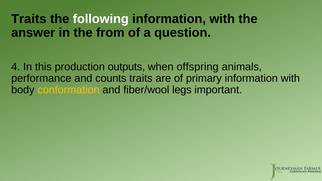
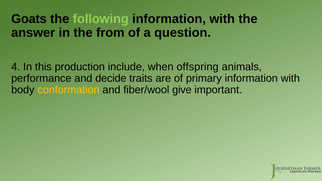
Traits: Traits -> Goats (29, 19)
following colour: white -> light green (101, 19)
outputs: outputs -> include (126, 67)
counts: counts -> decide (111, 78)
legs: legs -> give (182, 90)
